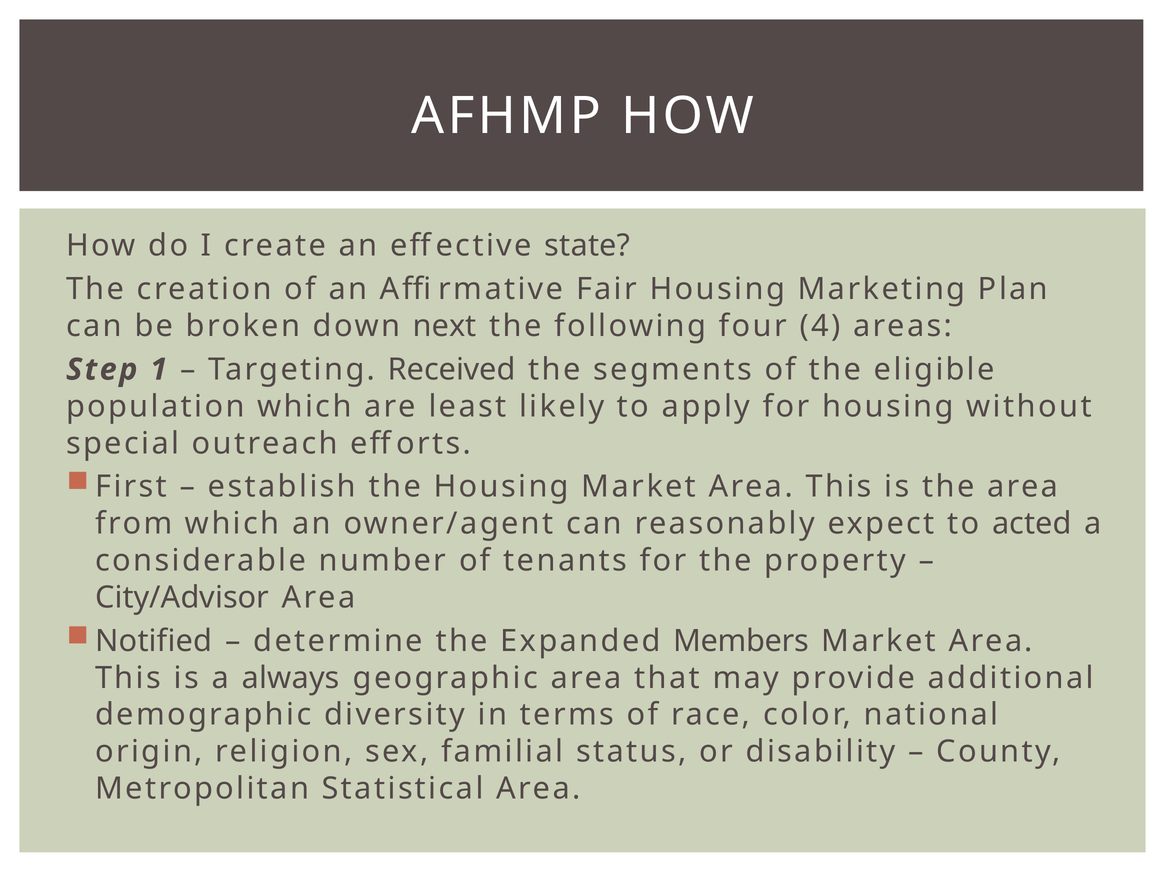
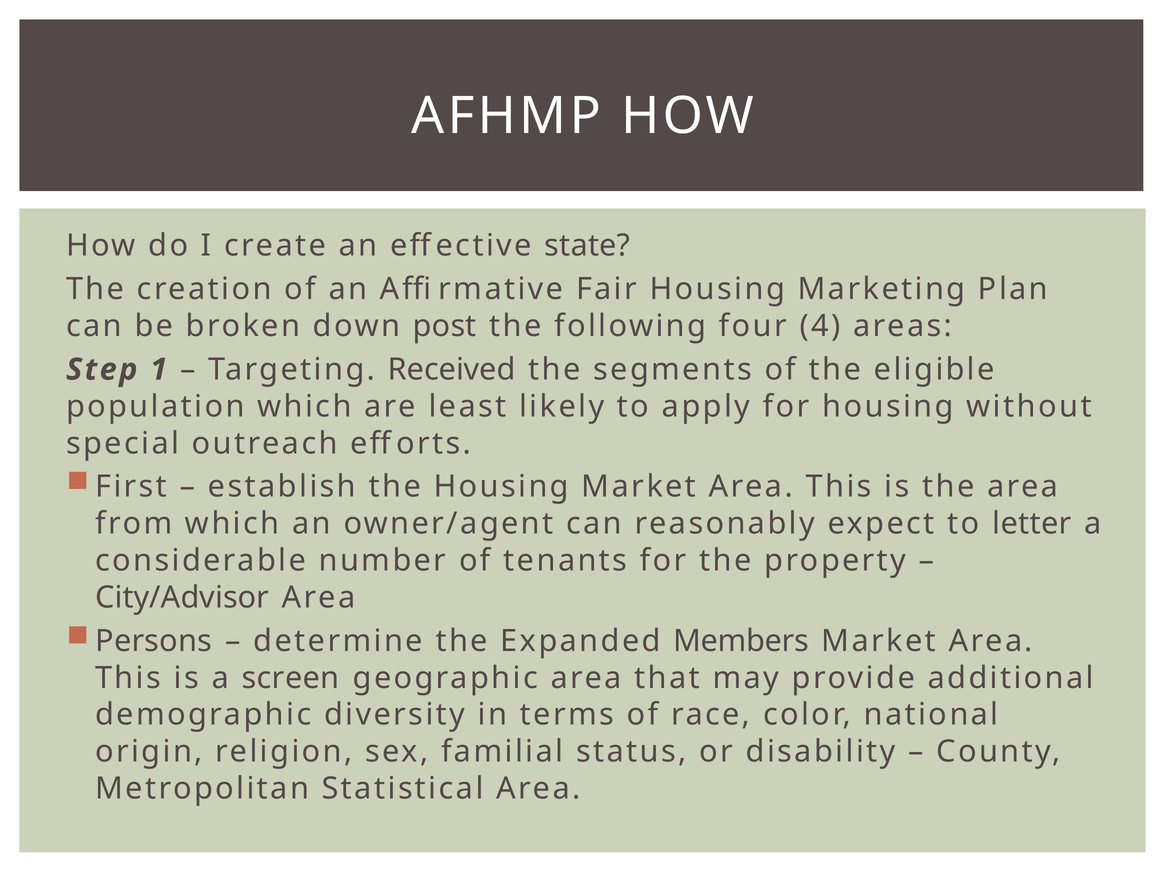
next: next -> post (445, 326)
acted: acted -> letter (1032, 523)
Notified: Notified -> Persons (154, 641)
always: always -> screen (291, 678)
